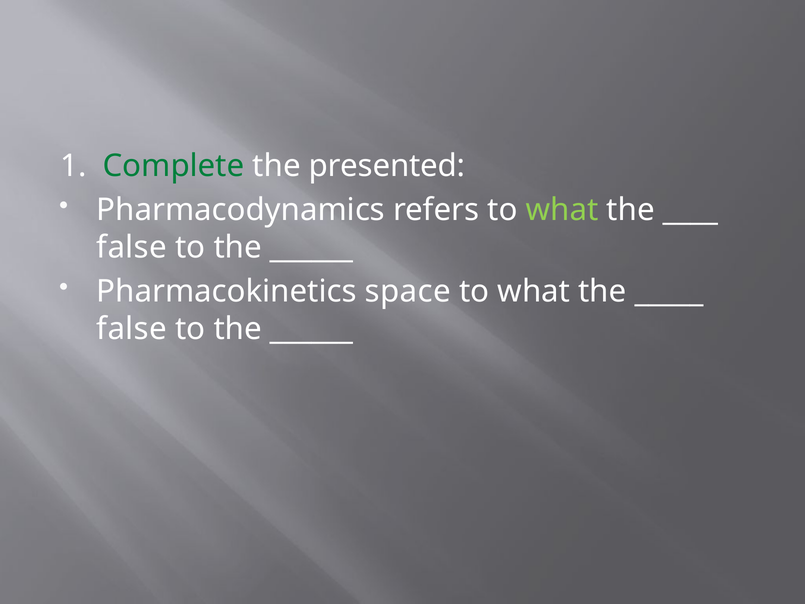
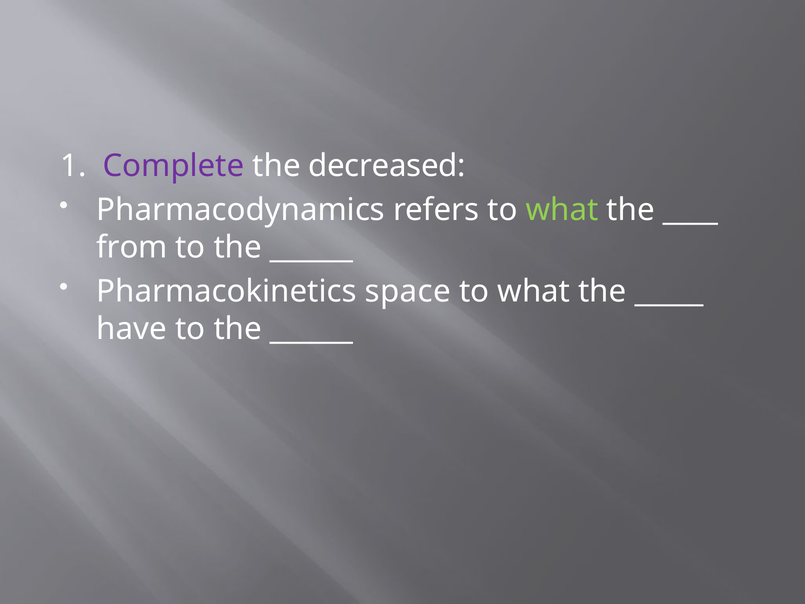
Complete colour: green -> purple (173, 166)
presented: presented -> decreased (387, 166)
false: false -> from (132, 247)
false: false -> have (132, 329)
